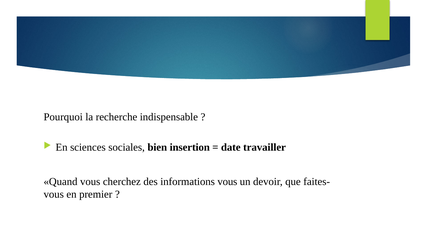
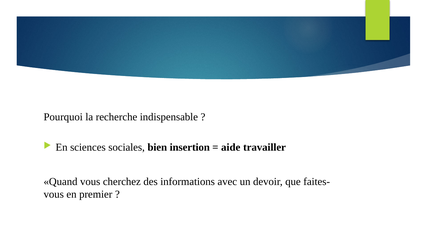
date: date -> aide (231, 147)
informations vous: vous -> avec (227, 182)
